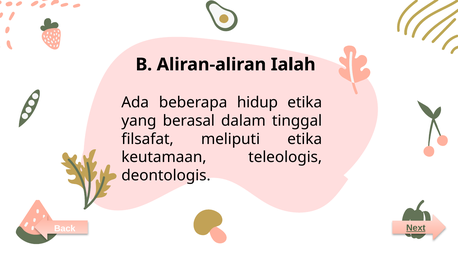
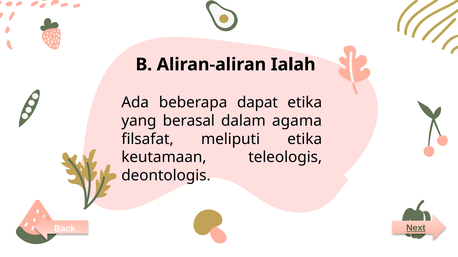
hidup: hidup -> dapat (257, 103)
tinggal: tinggal -> agama (297, 121)
